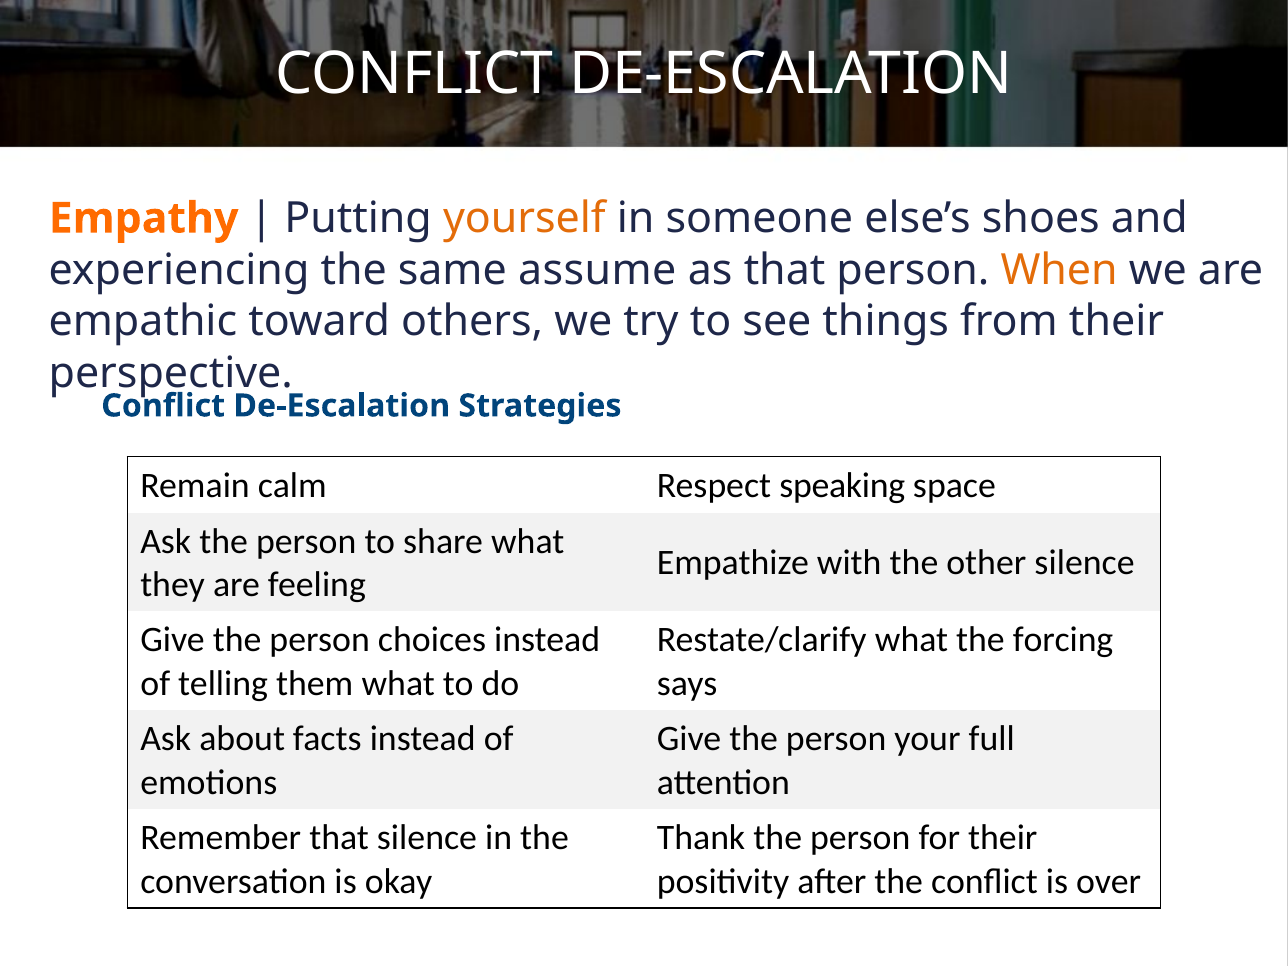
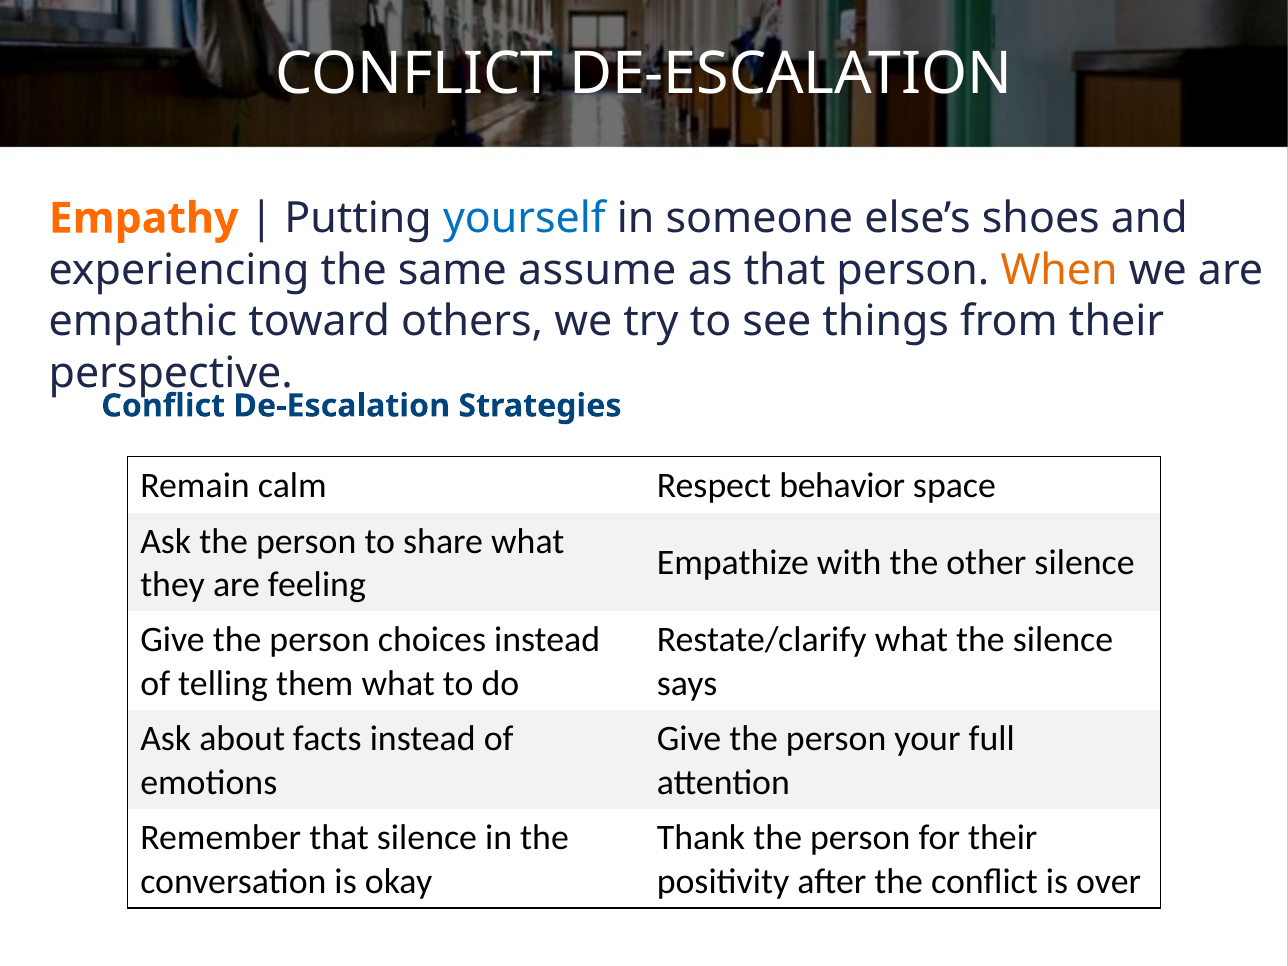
yourself colour: orange -> blue (524, 218)
speaking: speaking -> behavior (842, 485)
the forcing: forcing -> silence (1063, 640)
